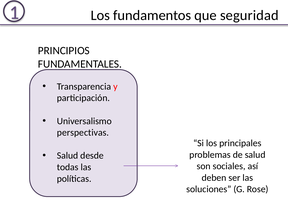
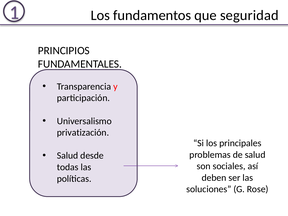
perspectivas: perspectivas -> privatización (83, 133)
